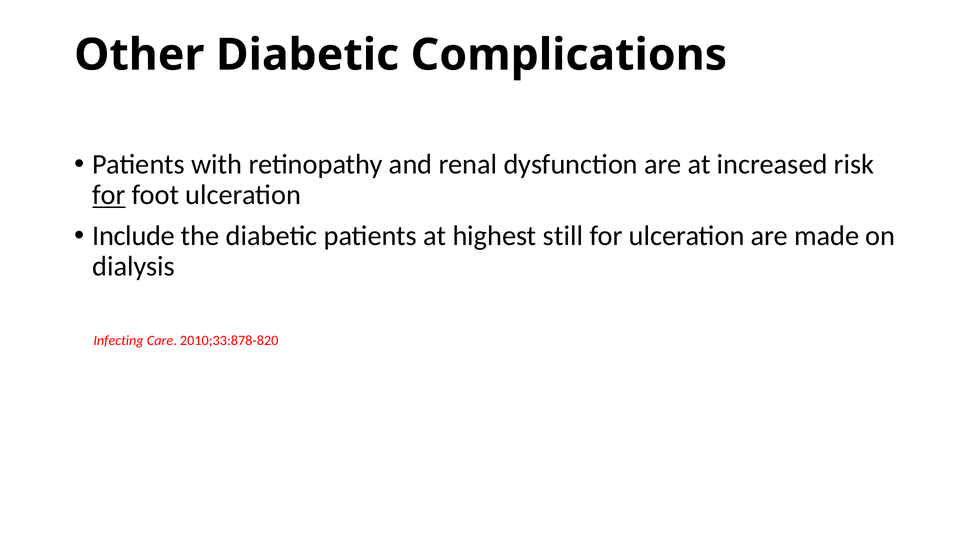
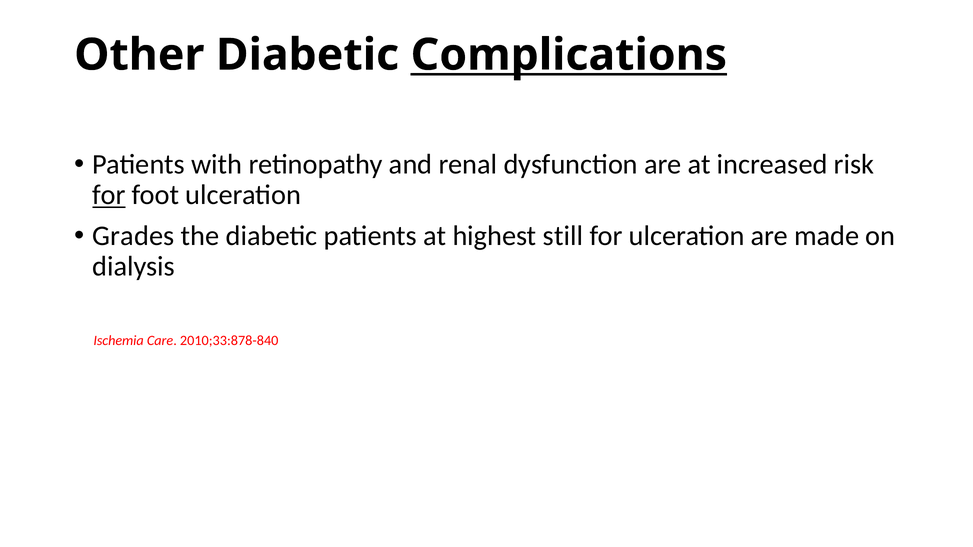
Complications underline: none -> present (569, 55)
Include: Include -> Grades (133, 236)
Infecting: Infecting -> Ischemia (119, 341)
2010;33:878-820: 2010;33:878-820 -> 2010;33:878-840 (229, 341)
